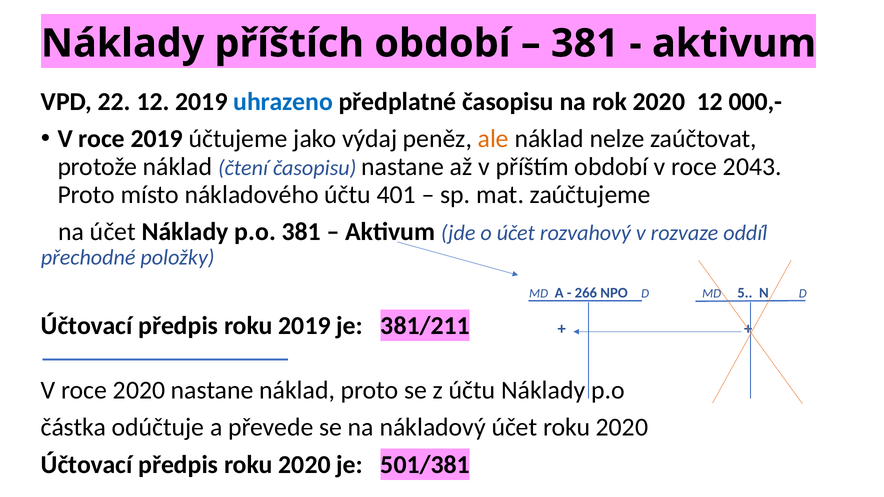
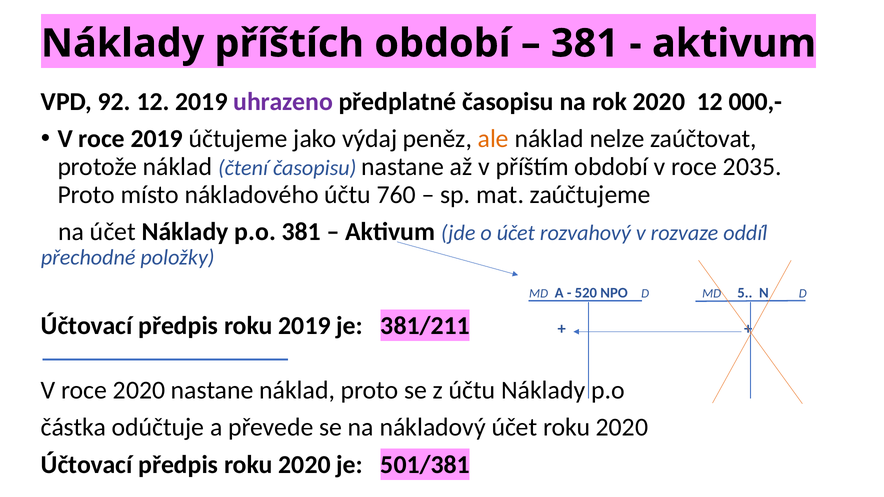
22: 22 -> 92 (114, 102)
uhrazeno colour: blue -> purple (283, 102)
2043: 2043 -> 2035 (752, 167)
401: 401 -> 760 (396, 195)
266: 266 -> 520 (586, 293)
